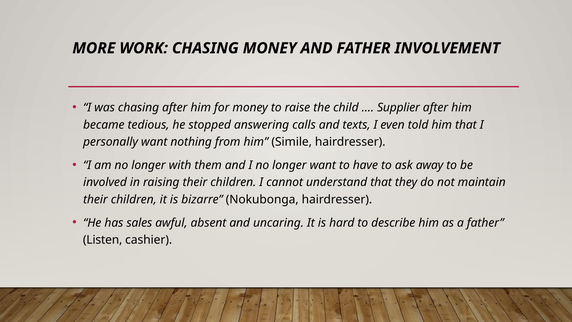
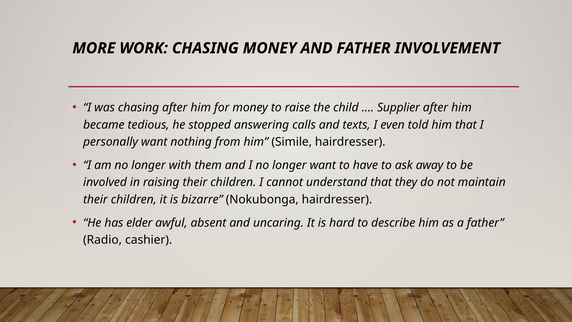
sales: sales -> elder (139, 223)
Listen: Listen -> Radio (103, 240)
